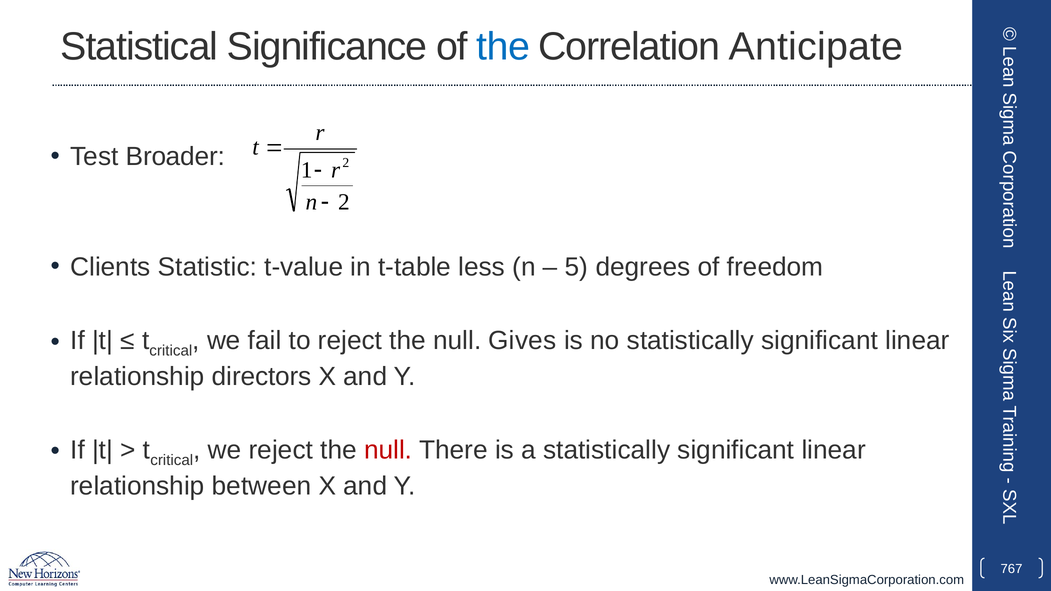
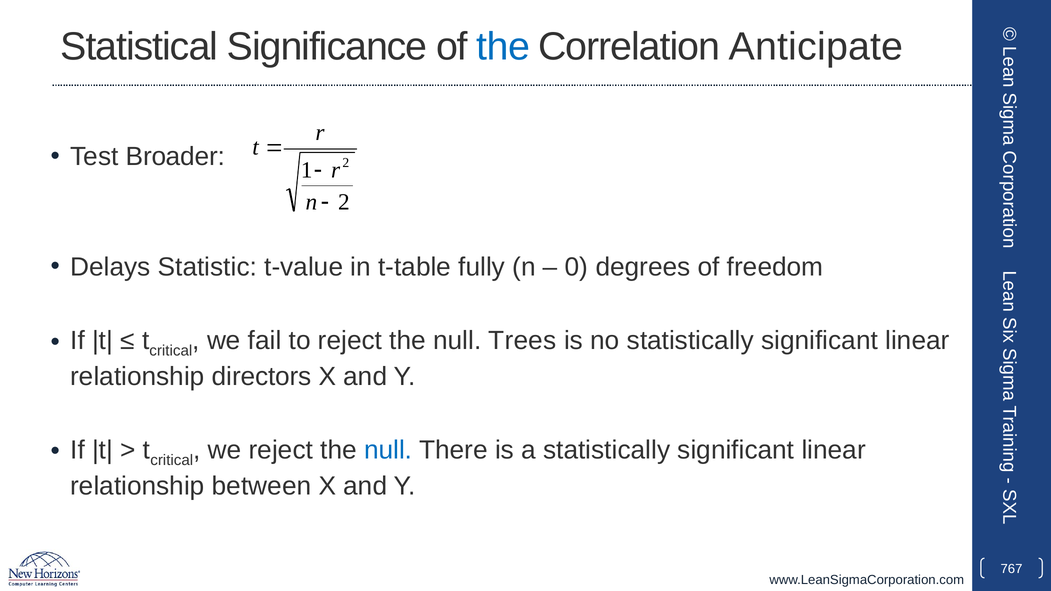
Clients: Clients -> Delays (110, 267)
less: less -> fully (482, 267)
5: 5 -> 0 (577, 267)
Gives: Gives -> Trees (522, 341)
null colour: red -> blue (388, 450)
